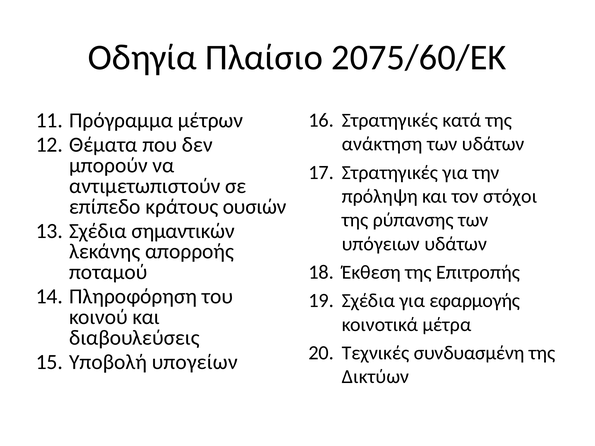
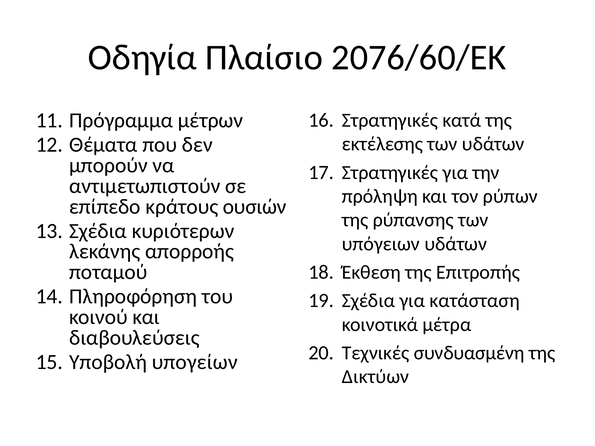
2075/60/ΕΚ: 2075/60/ΕΚ -> 2076/60/ΕΚ (419, 58)
ανάκτηση: ανάκτηση -> εκτέλεσης (382, 144)
στόχοι: στόχοι -> ρύπων (510, 196)
σημαντικών: σημαντικών -> κυριότερων (183, 231)
εφαρμογής: εφαρμογής -> κατάσταση (475, 301)
